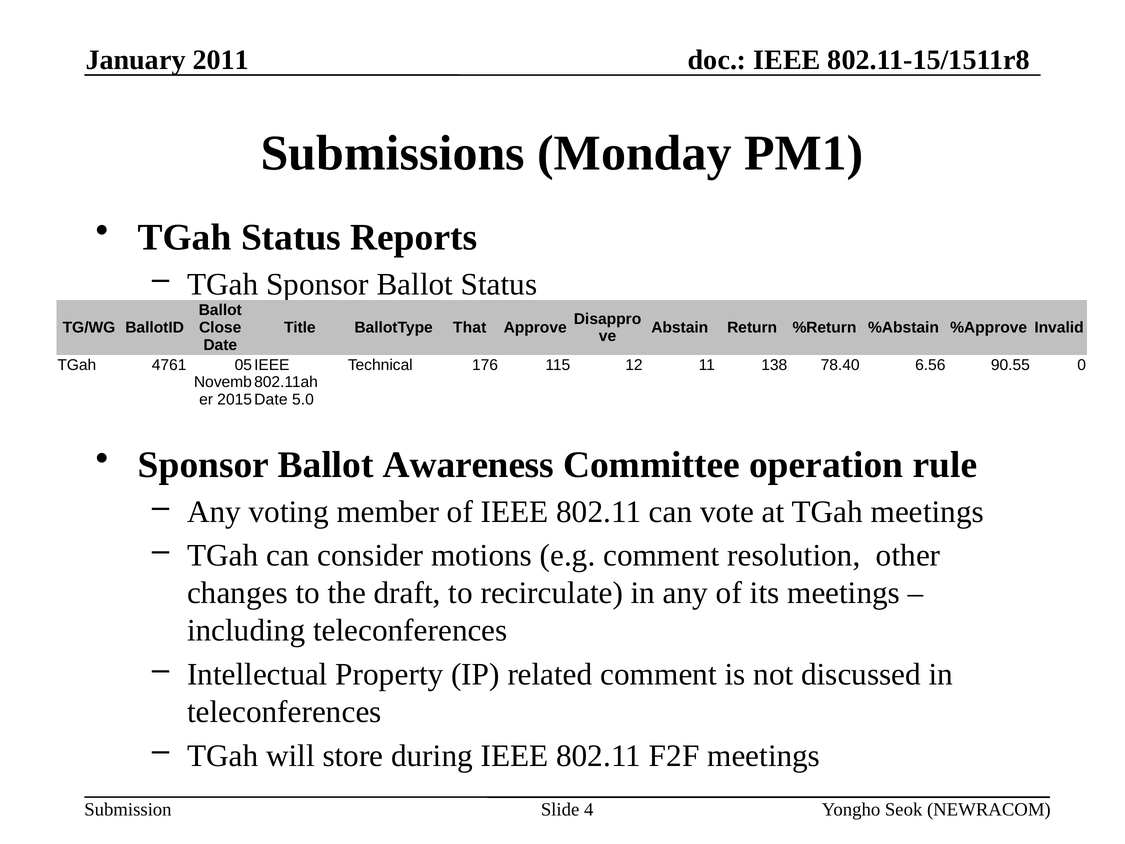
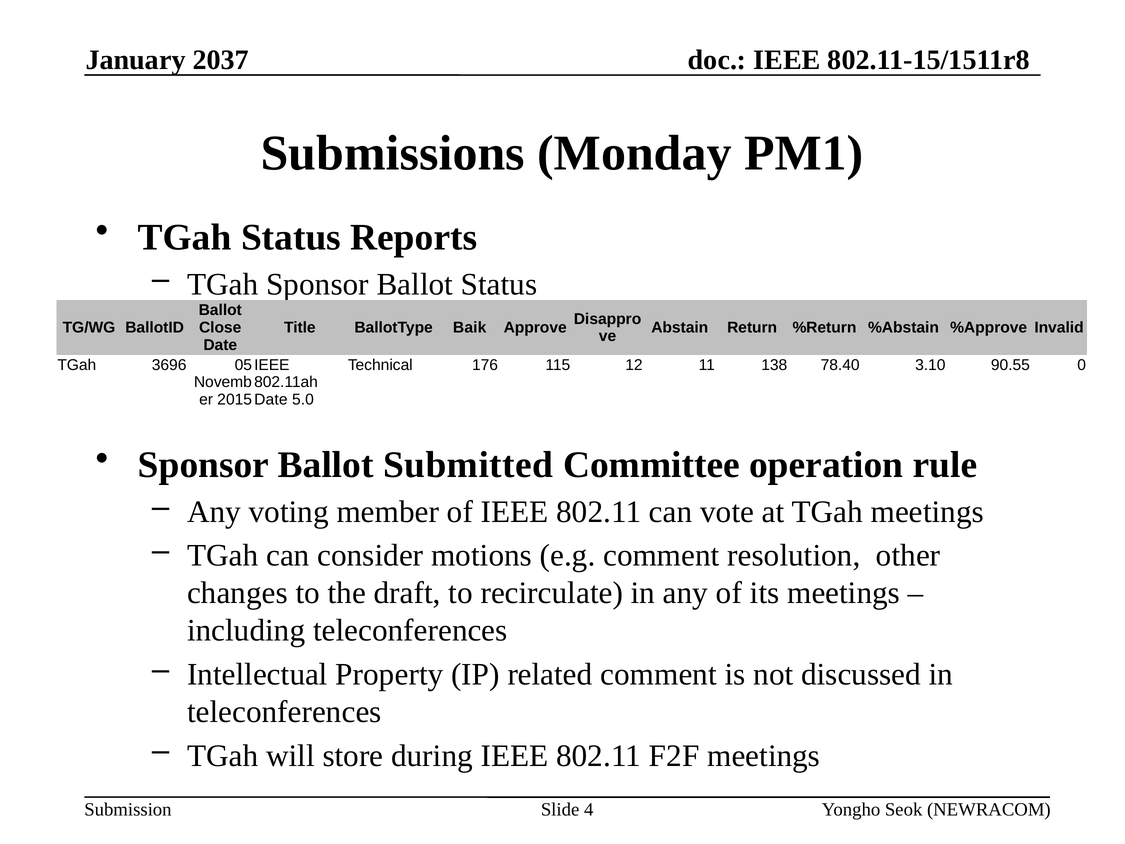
2011: 2011 -> 2037 (221, 60)
That: That -> Baik (470, 328)
4761: 4761 -> 3696 (169, 365)
6.56: 6.56 -> 3.10 (930, 365)
Awareness: Awareness -> Submitted (468, 465)
